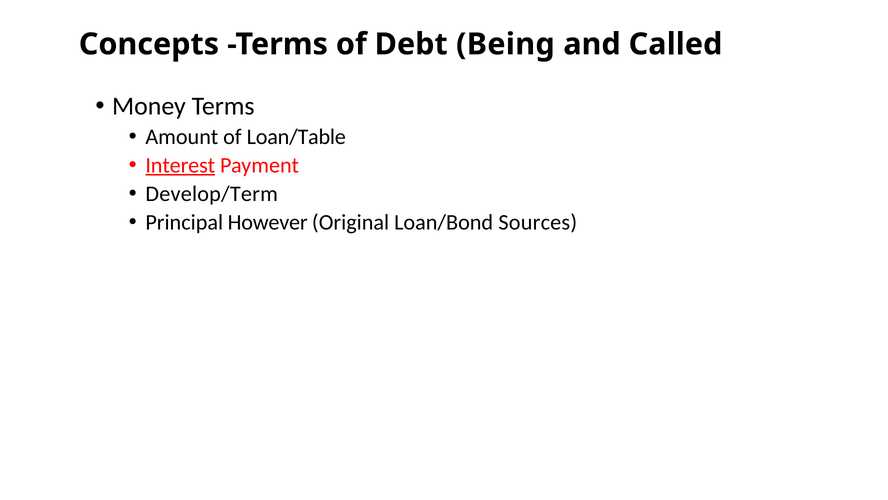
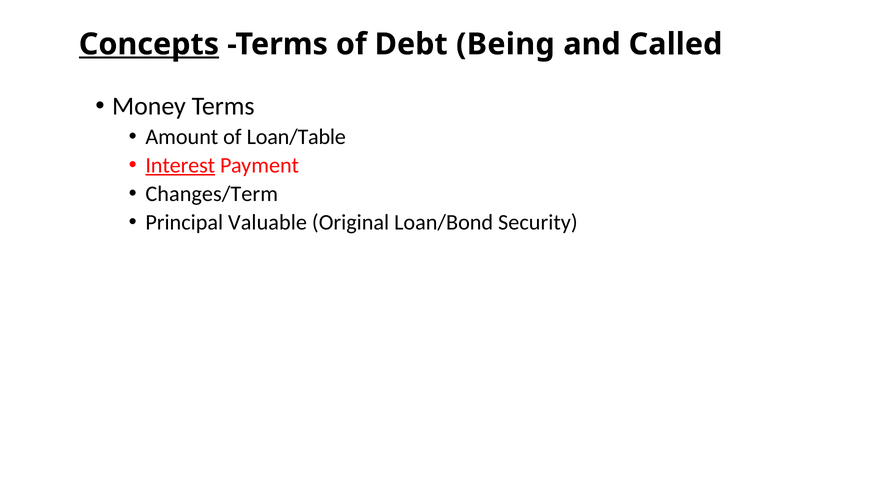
Concepts underline: none -> present (149, 44)
Develop/Term: Develop/Term -> Changes/Term (212, 194)
However: However -> Valuable (268, 222)
Sources: Sources -> Security (538, 222)
